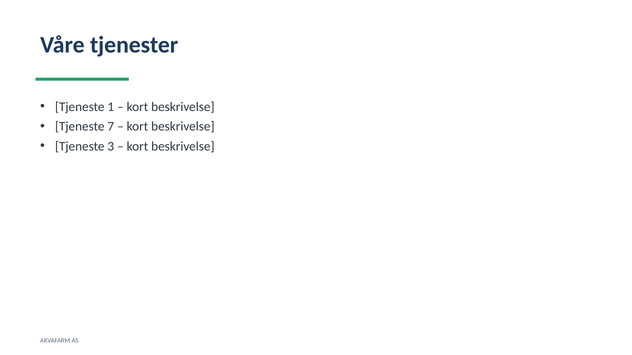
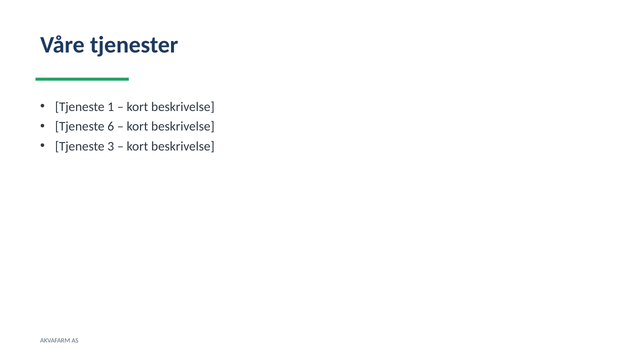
7: 7 -> 6 (111, 127)
